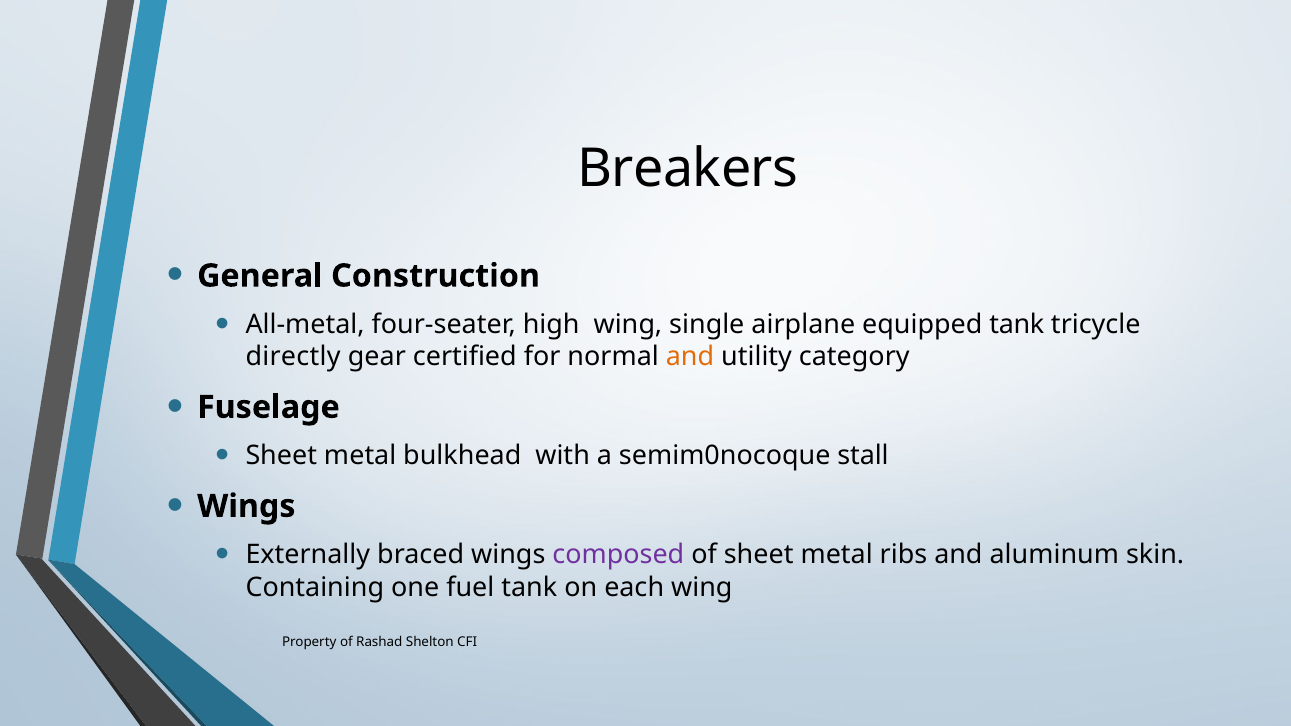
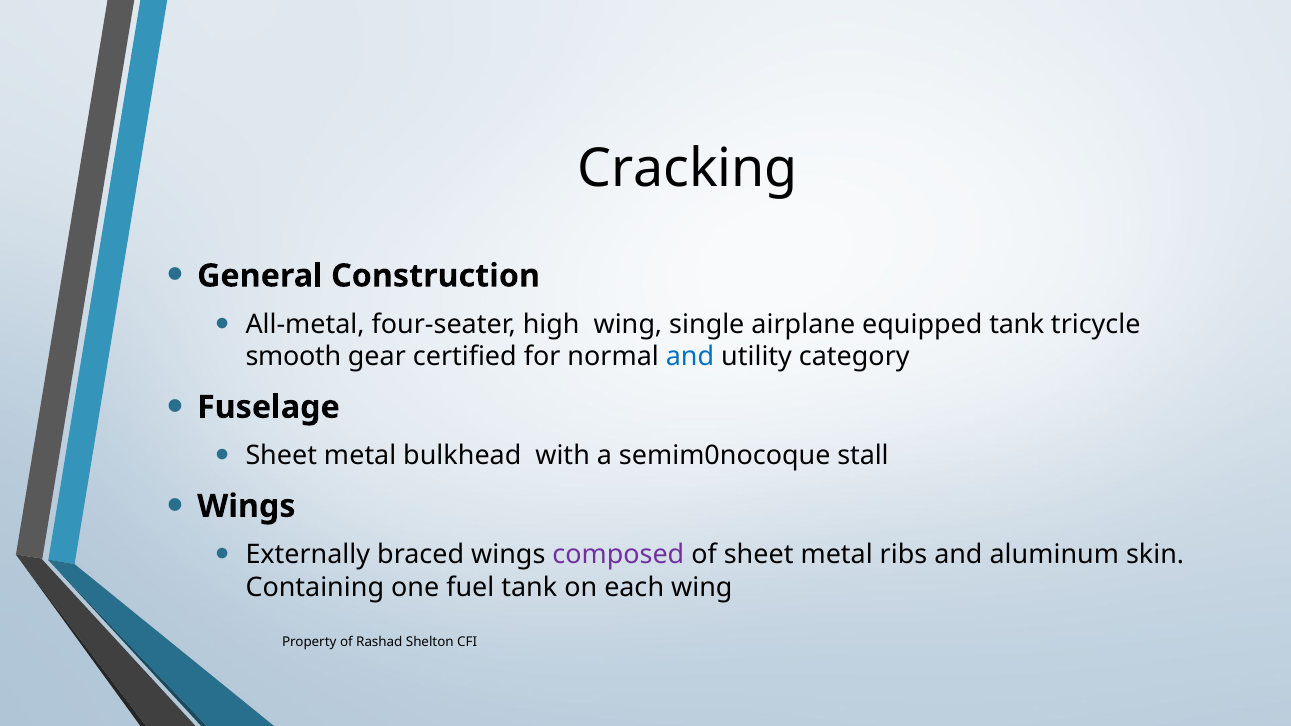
Breakers: Breakers -> Cracking (688, 169)
directly: directly -> smooth (293, 357)
and colour: orange -> blue (690, 357)
